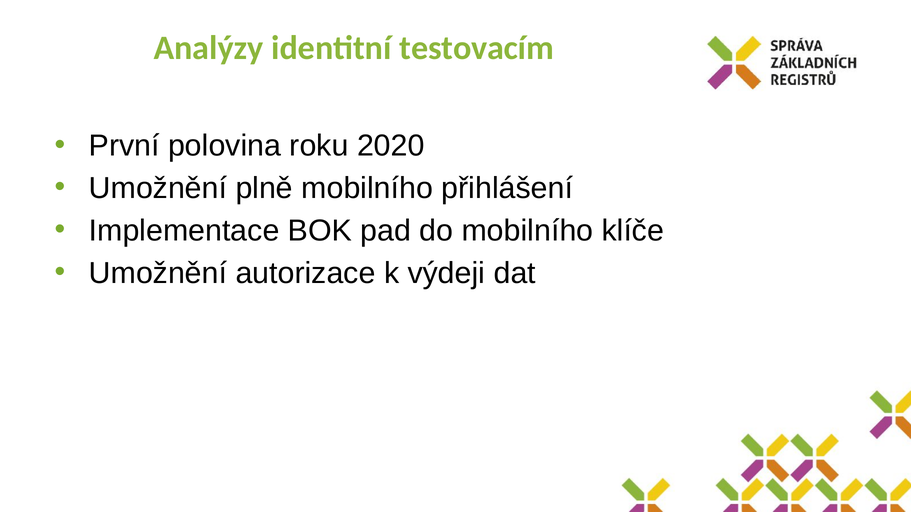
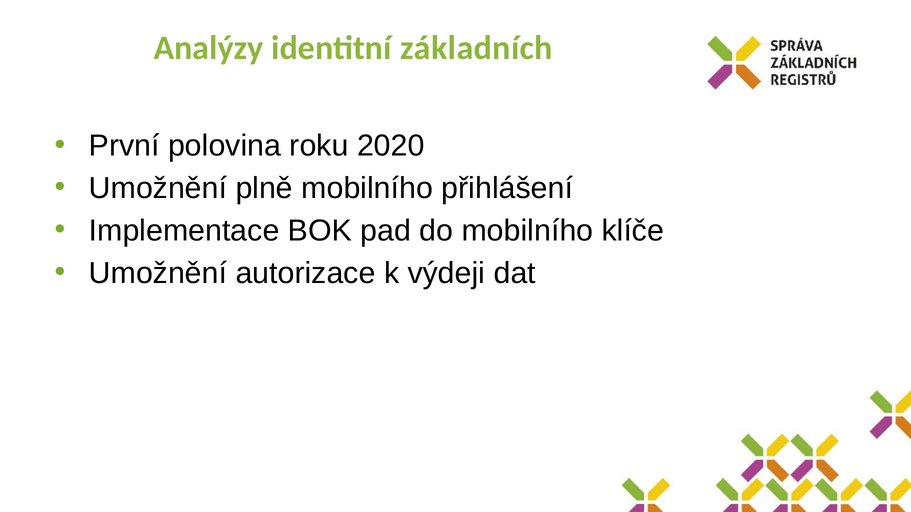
testovacím: testovacím -> základních (476, 48)
